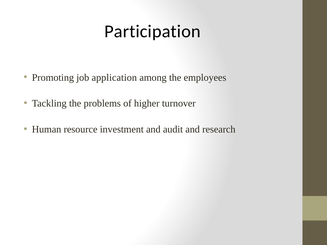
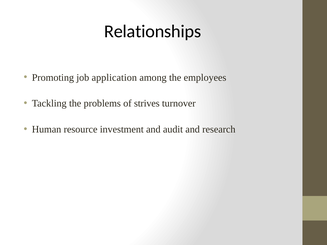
Participation: Participation -> Relationships (153, 32)
higher: higher -> strives (147, 104)
